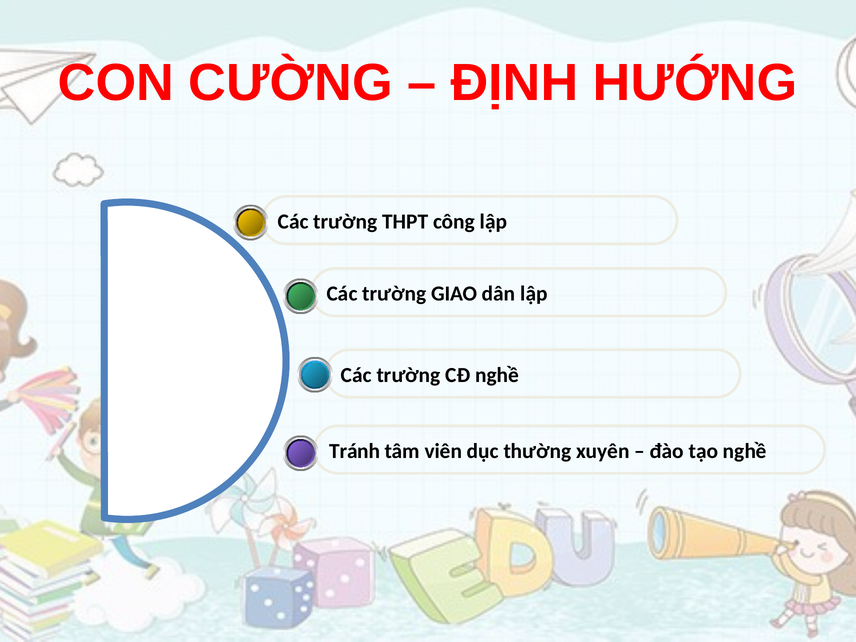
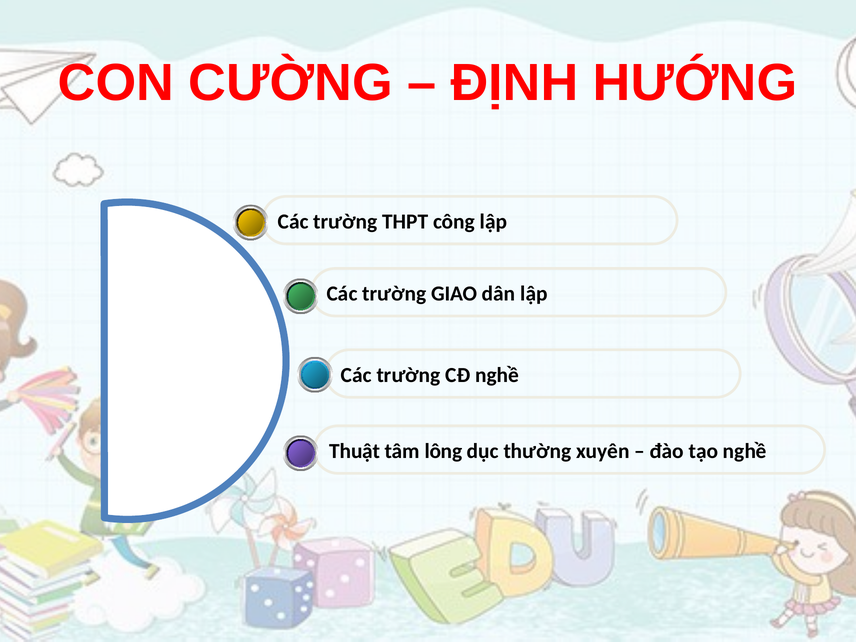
Tránh: Tránh -> Thuật (355, 451)
viên: viên -> lông (443, 451)
